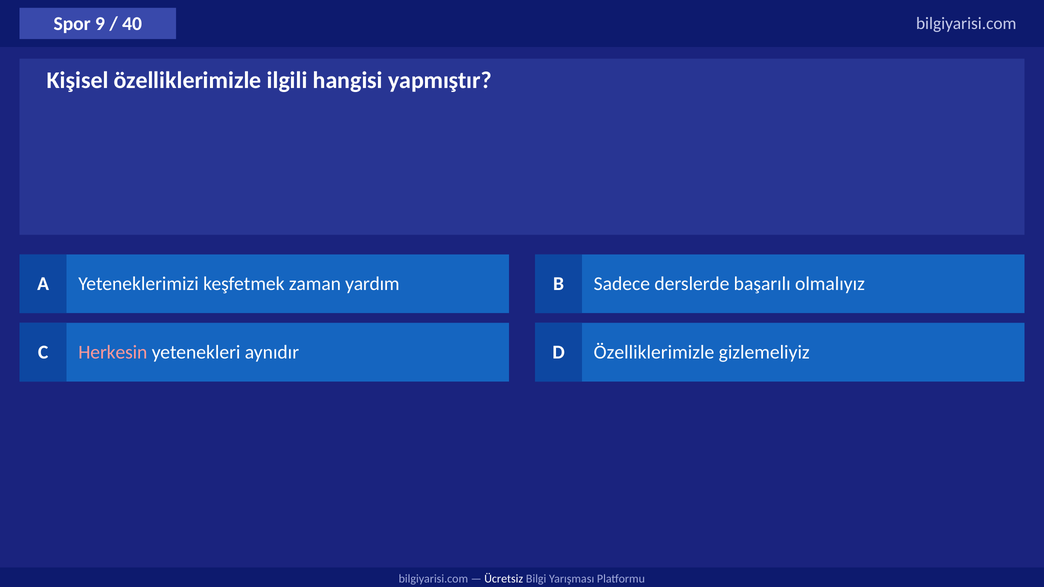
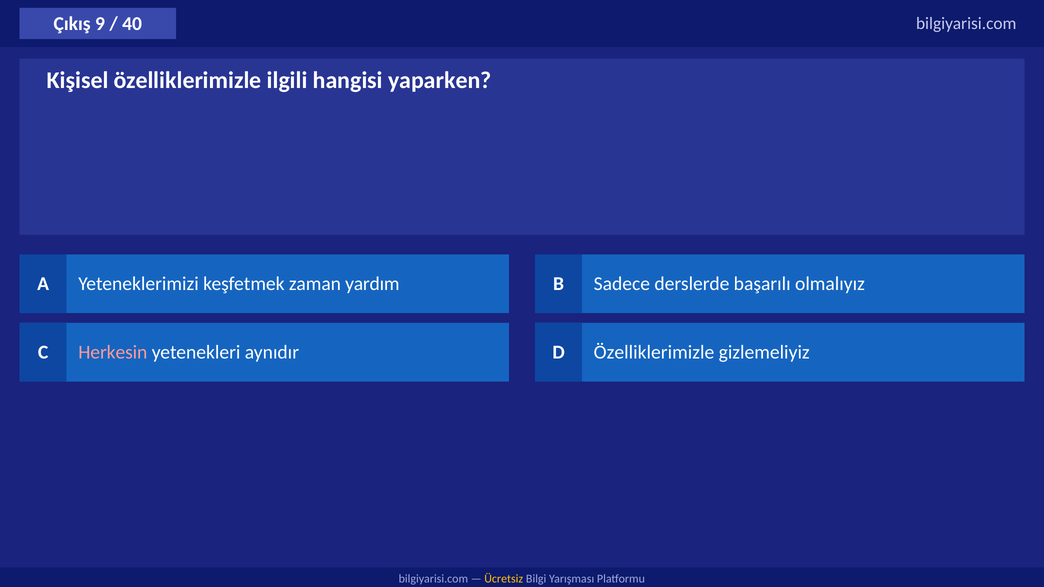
Spor: Spor -> Çıkış (72, 24)
yapmıştır: yapmıştır -> yaparken (440, 80)
Ücretsiz colour: white -> yellow (504, 579)
